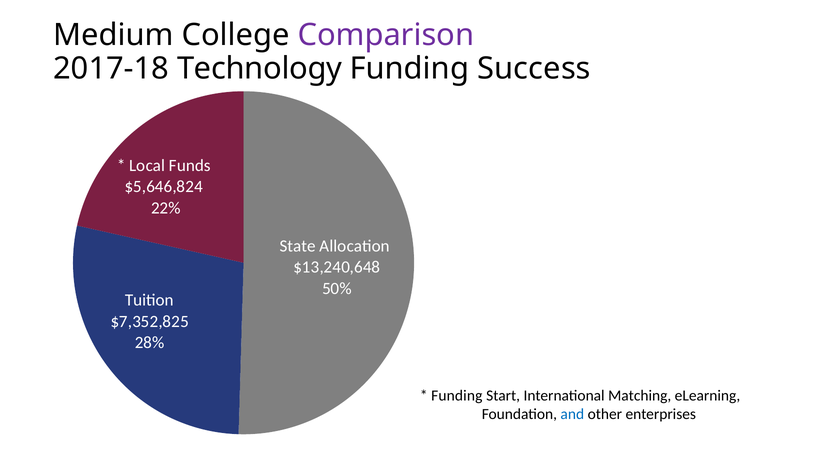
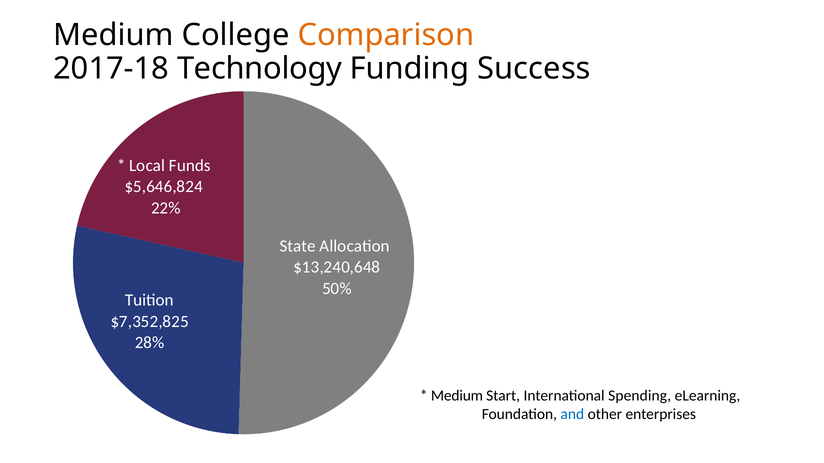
Comparison colour: purple -> orange (386, 35)
Funding: Funding -> Medium (457, 396)
Matching: Matching -> Spending (640, 396)
